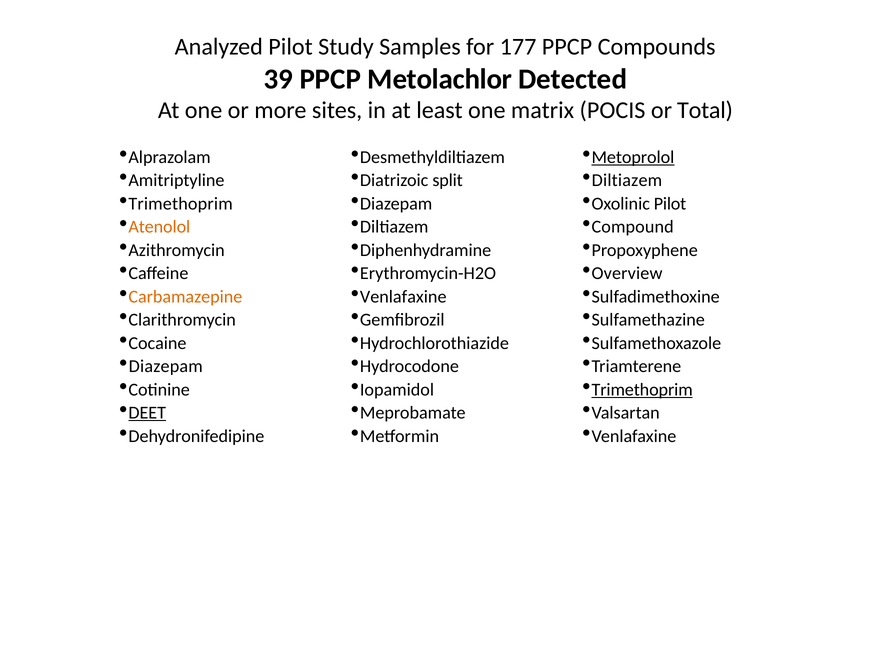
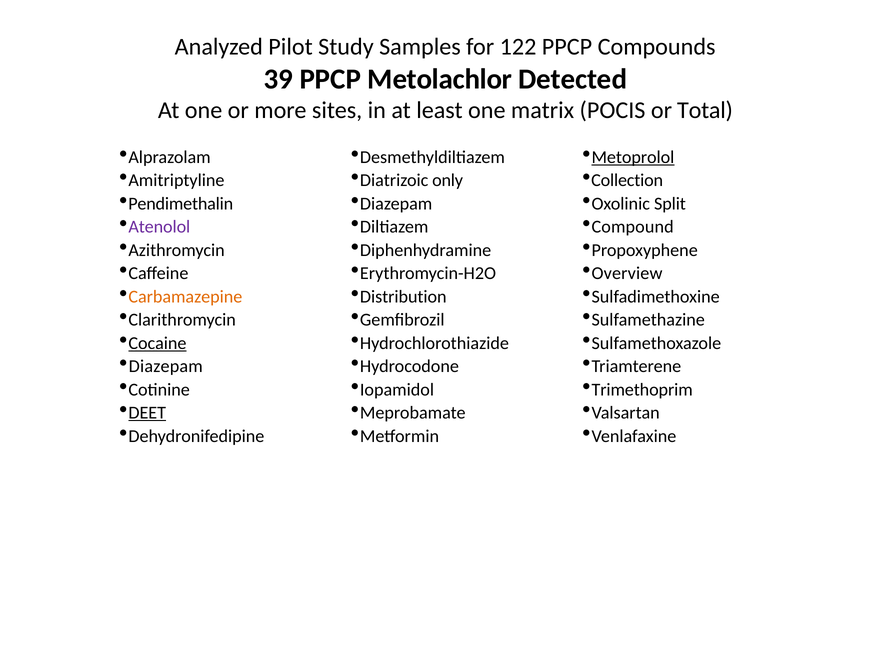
177: 177 -> 122 (518, 47)
split: split -> only (448, 181)
Diltiazem: Diltiazem -> Collection (627, 181)
Trimethoprim: Trimethoprim -> Pendimethalin (181, 204)
Oxolinic Pilot: Pilot -> Split (670, 204)
Atenolol colour: orange -> purple (159, 227)
Venlafaxine: Venlafaxine -> Distribution (403, 297)
Cocaine underline: none -> present (157, 343)
Trimethoprim underline: present -> none (642, 390)
